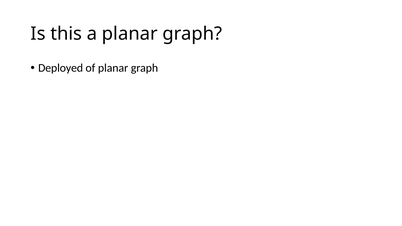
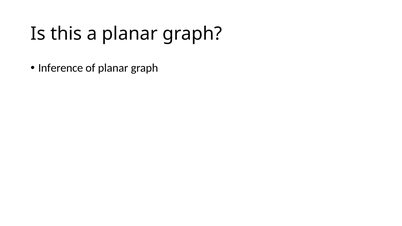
Deployed: Deployed -> Inference (61, 68)
